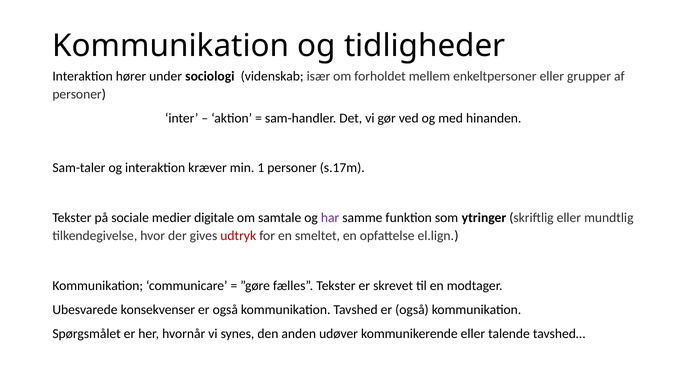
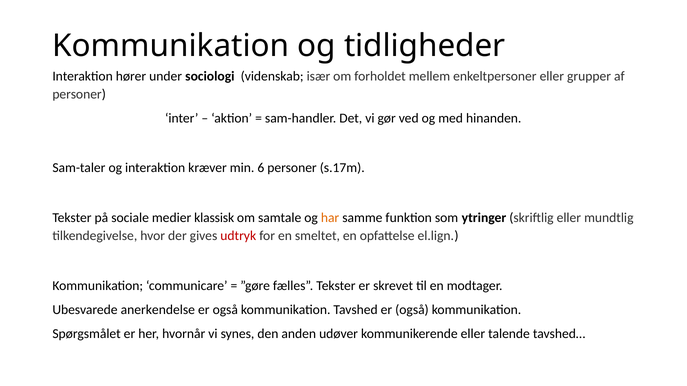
1: 1 -> 6 (261, 168)
digitale: digitale -> klassisk (214, 218)
har colour: purple -> orange (330, 218)
konsekvenser: konsekvenser -> anerkendelse (158, 310)
